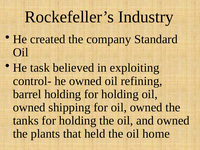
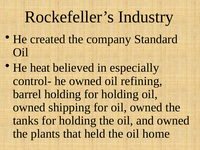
task: task -> heat (40, 68)
exploiting: exploiting -> especially (135, 68)
